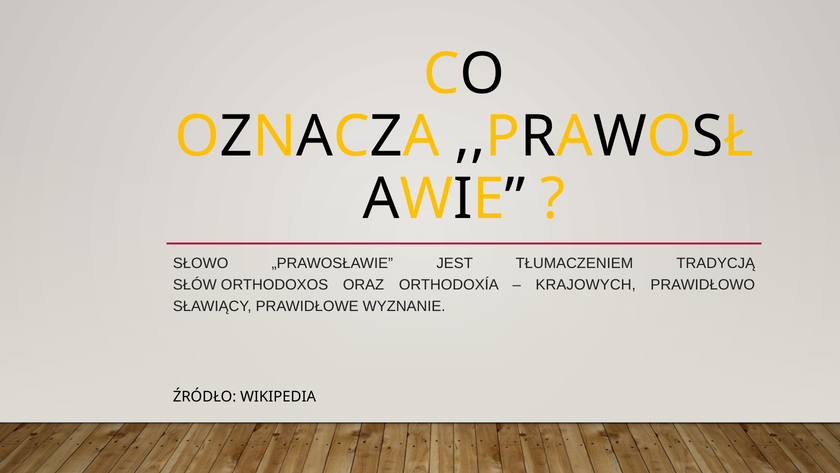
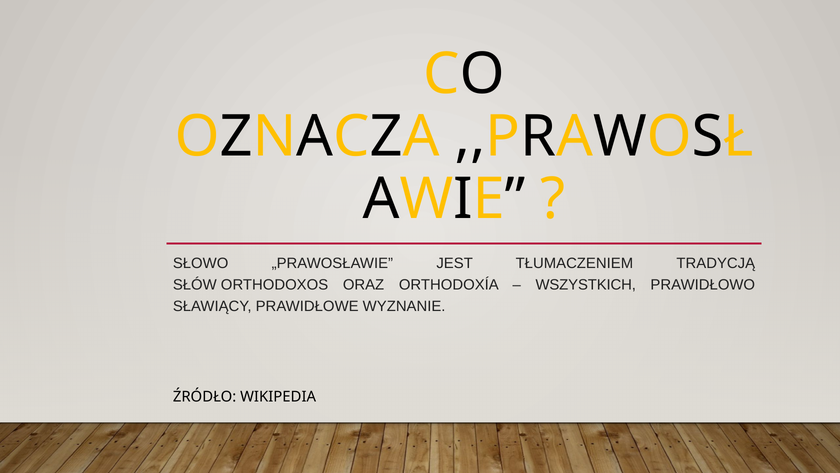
KRAJOWYCH: KRAJOWYCH -> WSZYSTKICH (586, 285)
